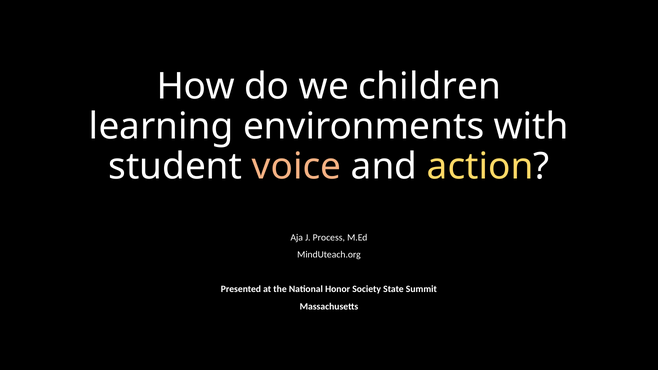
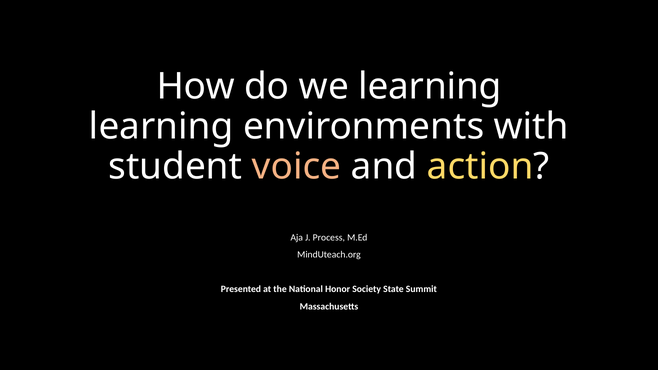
we children: children -> learning (430, 87)
